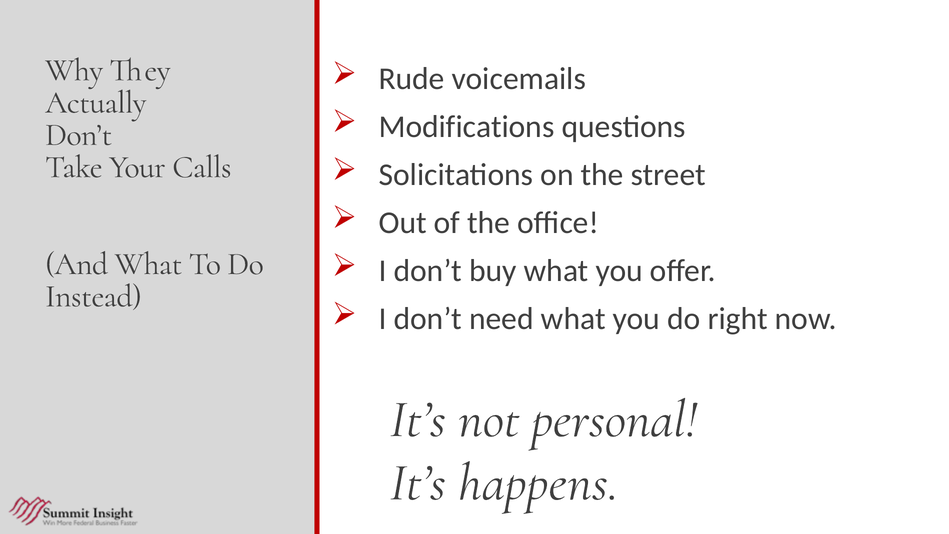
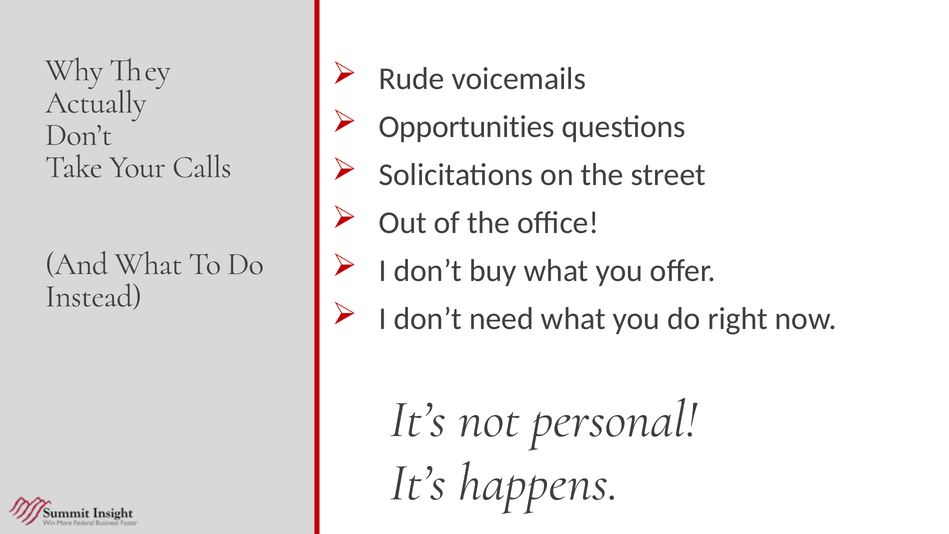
Modifications: Modifications -> Opportunities (467, 127)
